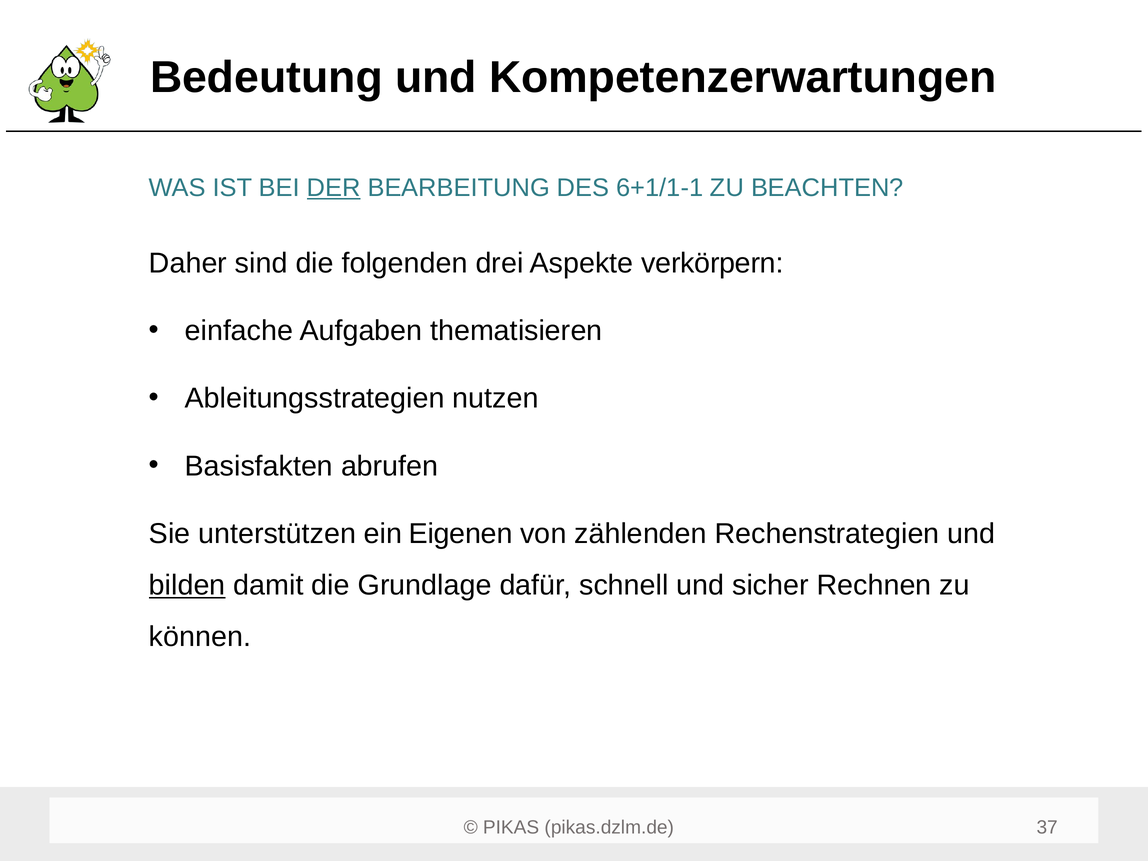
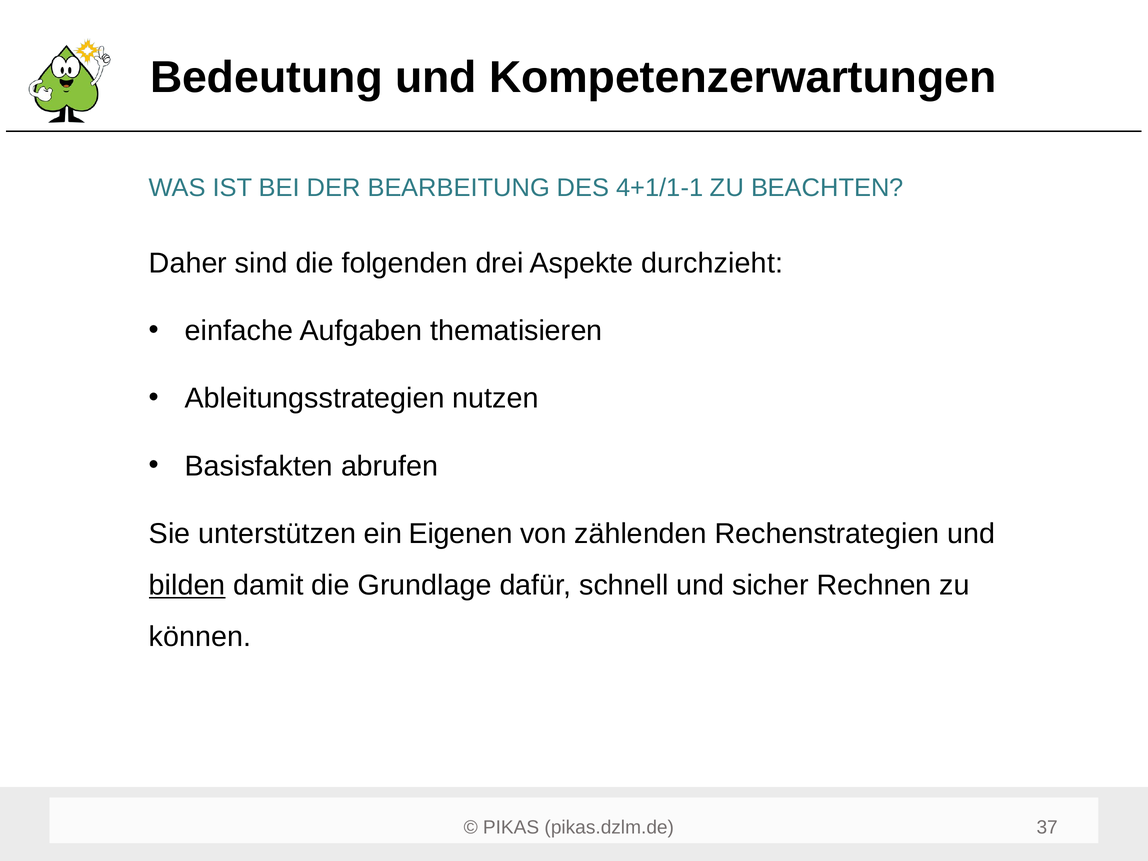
DER underline: present -> none (334, 188)
6+1/1-1: 6+1/1-1 -> 4+1/1-1 (660, 188)
verkörpern: verkörpern -> durchzieht (712, 263)
